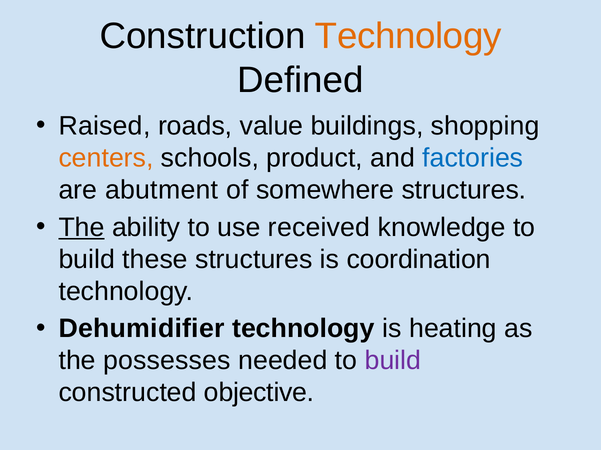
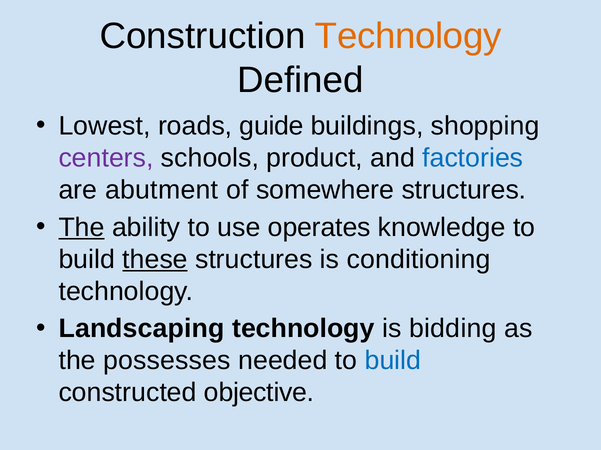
Raised: Raised -> Lowest (105, 126)
value: value -> guide (272, 126)
centers colour: orange -> purple (106, 158)
received: received -> operates (319, 228)
these underline: none -> present (155, 260)
coordination: coordination -> conditioning (419, 260)
Dehumidifier: Dehumidifier -> Landscaping (142, 329)
heating: heating -> bidding (453, 329)
build colour: purple -> blue (393, 361)
